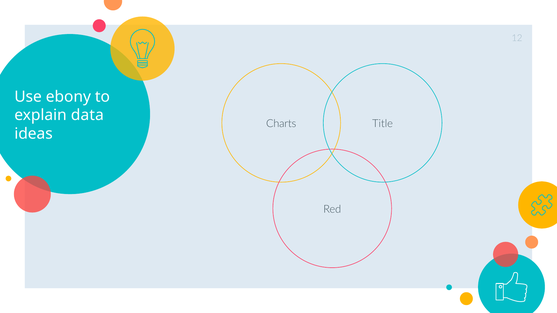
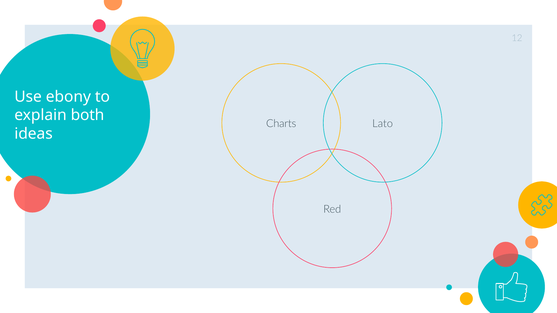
data: data -> both (87, 115)
Title: Title -> Lato (383, 124)
